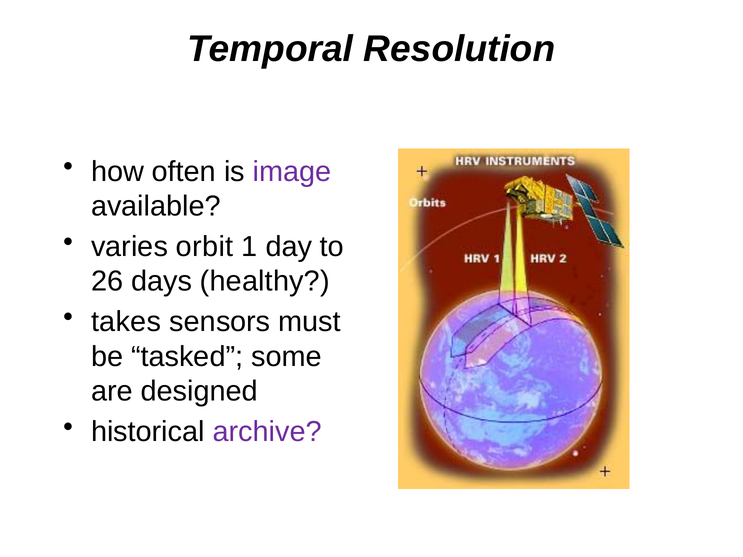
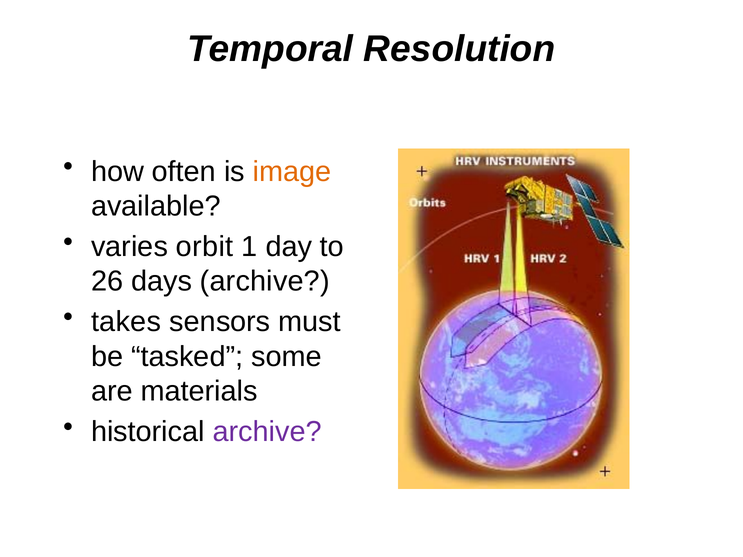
image colour: purple -> orange (292, 172)
days healthy: healthy -> archive (265, 282)
designed: designed -> materials (199, 391)
